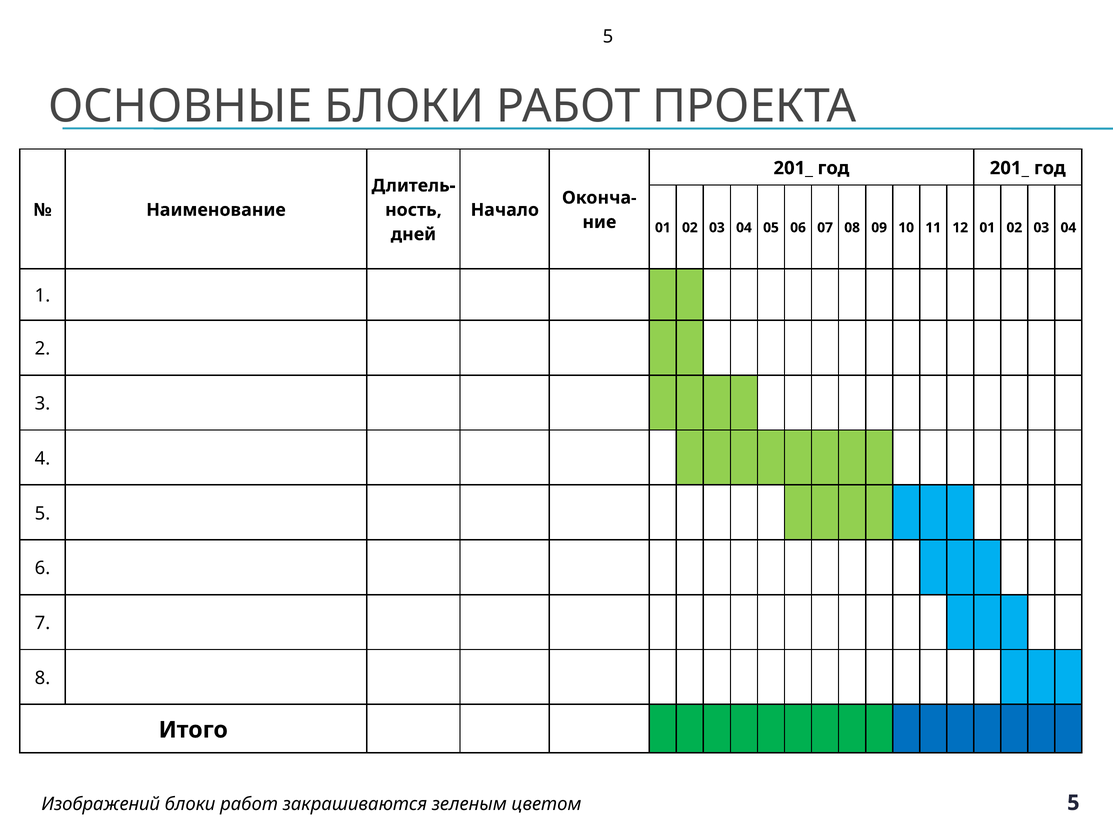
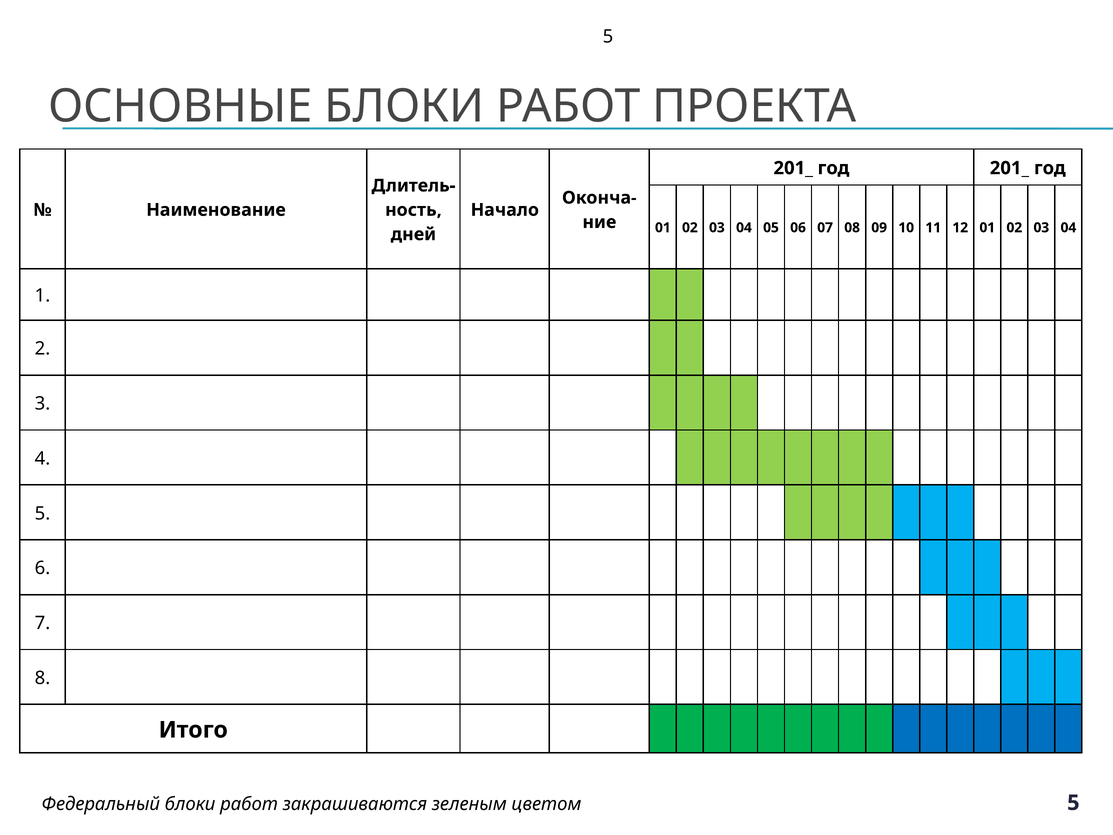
Изображений: Изображений -> Федеральный (101, 804)
